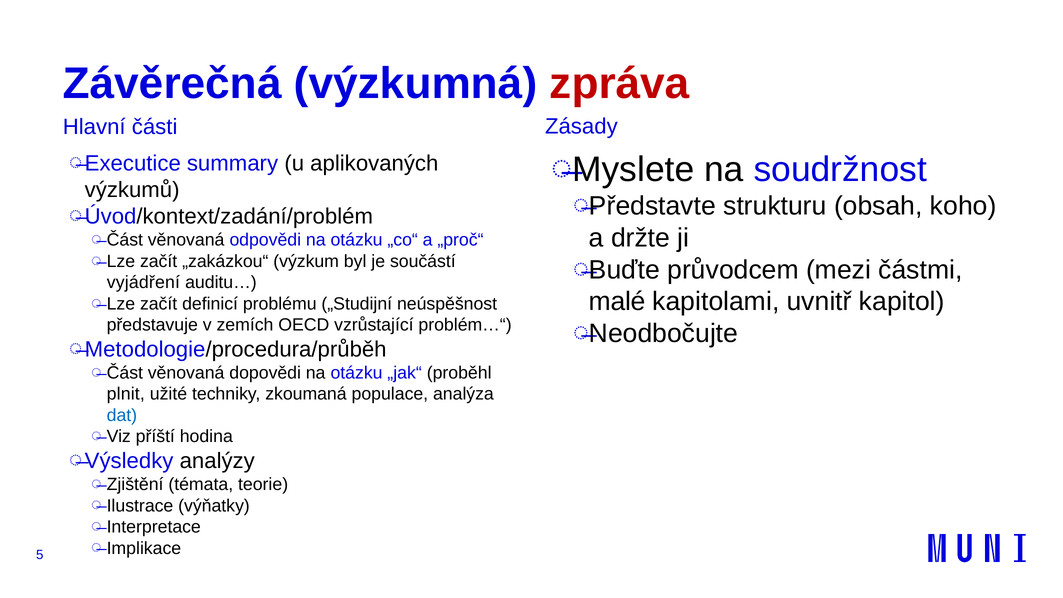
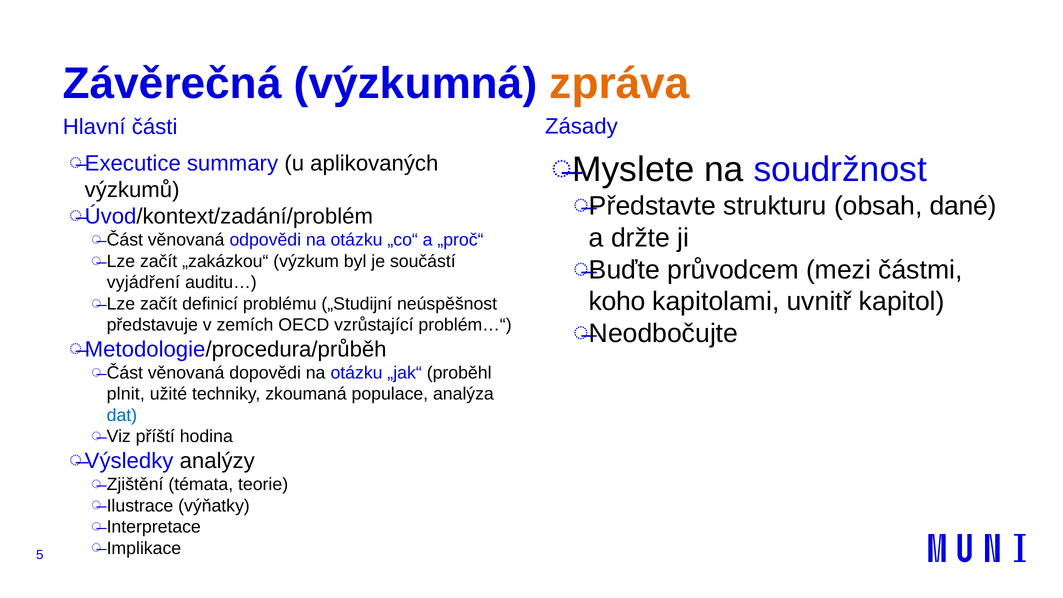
zpráva colour: red -> orange (620, 84)
koho: koho -> dané (963, 206)
malé: malé -> koho (617, 302)
